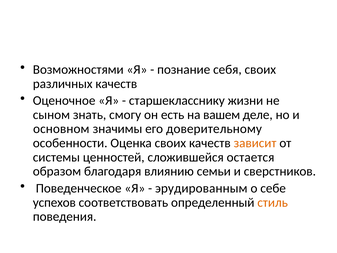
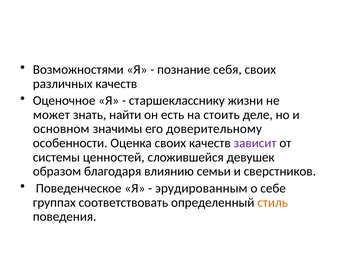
сыном: сыном -> может (51, 115)
смогу: смогу -> найти (125, 115)
вашем: вашем -> стоить (222, 115)
зависит colour: orange -> purple (255, 143)
остается: остается -> девушек (251, 157)
успехов: успехов -> группах (54, 202)
